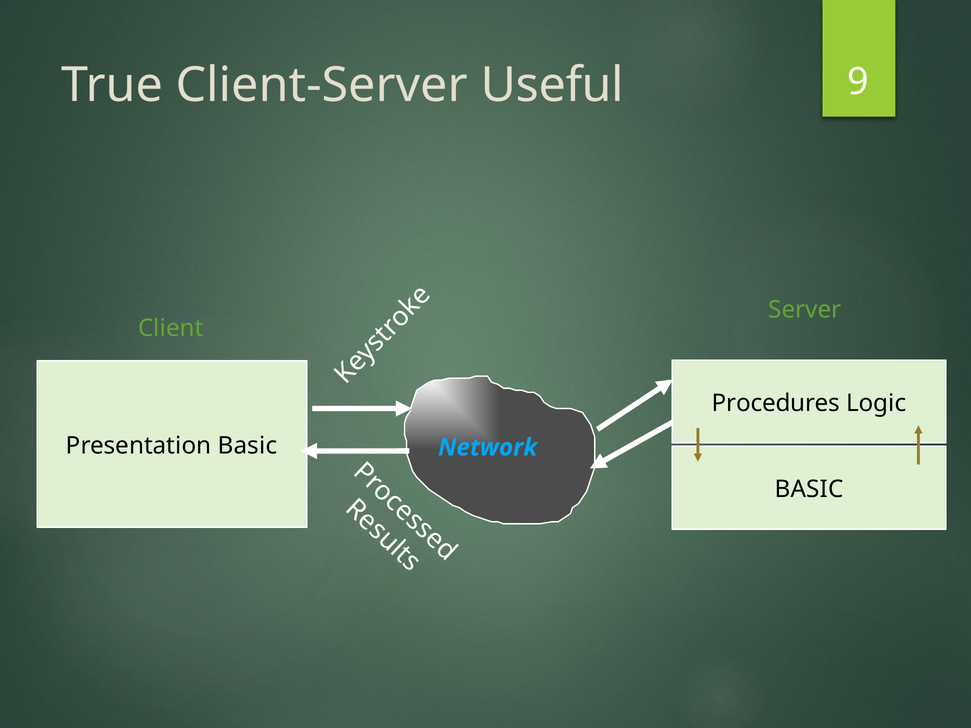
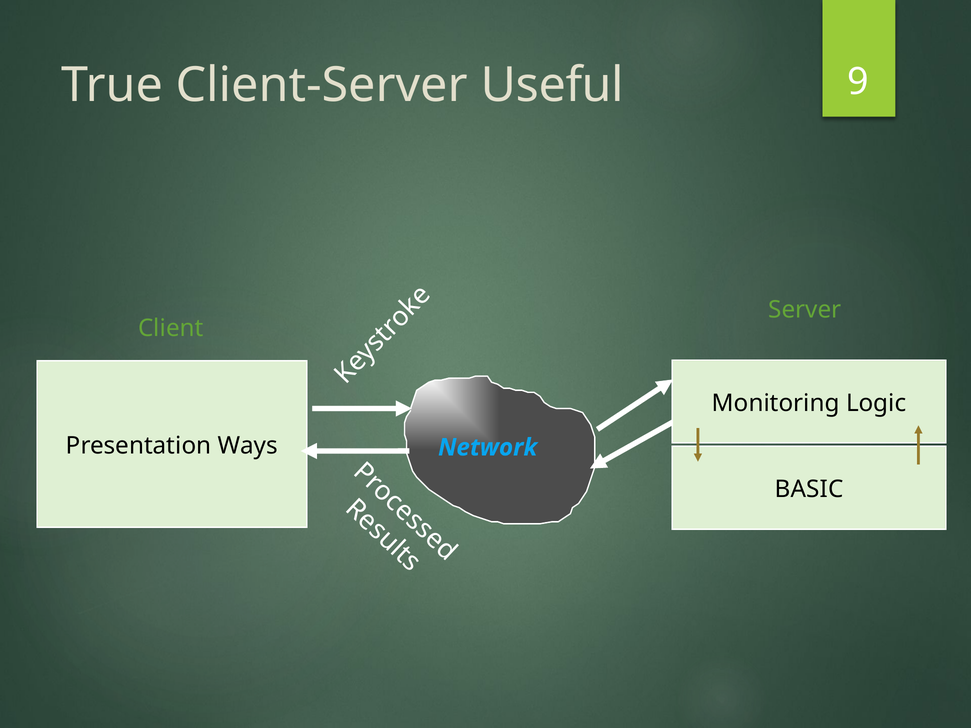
Procedures: Procedures -> Monitoring (776, 403)
Presentation Basic: Basic -> Ways (248, 446)
